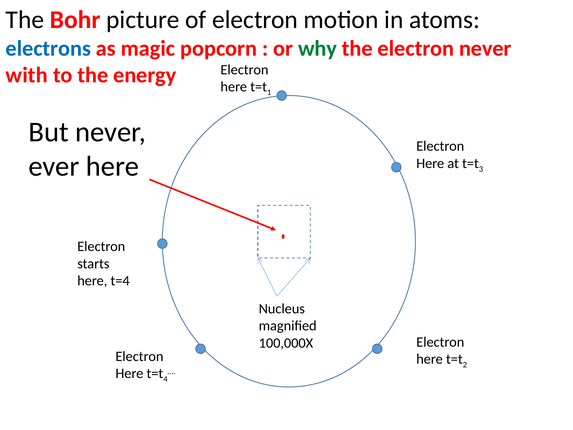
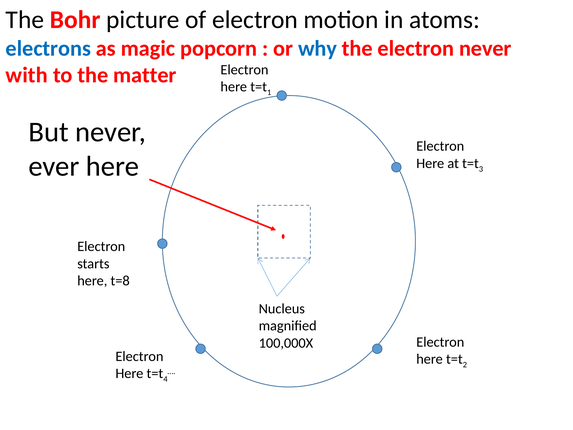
why colour: green -> blue (317, 48)
energy: energy -> matter (145, 75)
t=4: t=4 -> t=8 (120, 281)
